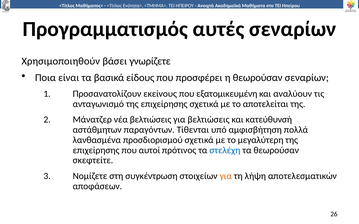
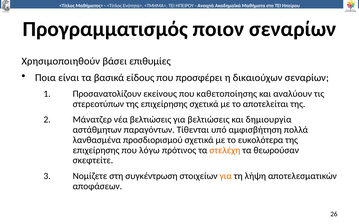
αυτές: αυτές -> ποιον (218, 29)
γνωρίζετε: γνωρίζετε -> επιθυμίες (150, 61)
η θεωρούσαν: θεωρούσαν -> δικαιούχων (258, 78)
εξατομικευμένη: εξατομικευμένη -> καθετοποίησης (227, 94)
ανταγωνισμό: ανταγωνισμό -> στερεοτύπων (98, 104)
κατεύθυνσή: κατεύθυνσή -> δημιουργία (269, 120)
μεγαλύτερη: μεγαλύτερη -> ευκολότερα (261, 140)
αυτοί: αυτοί -> λόγω (149, 150)
στελέχη colour: blue -> orange (225, 150)
